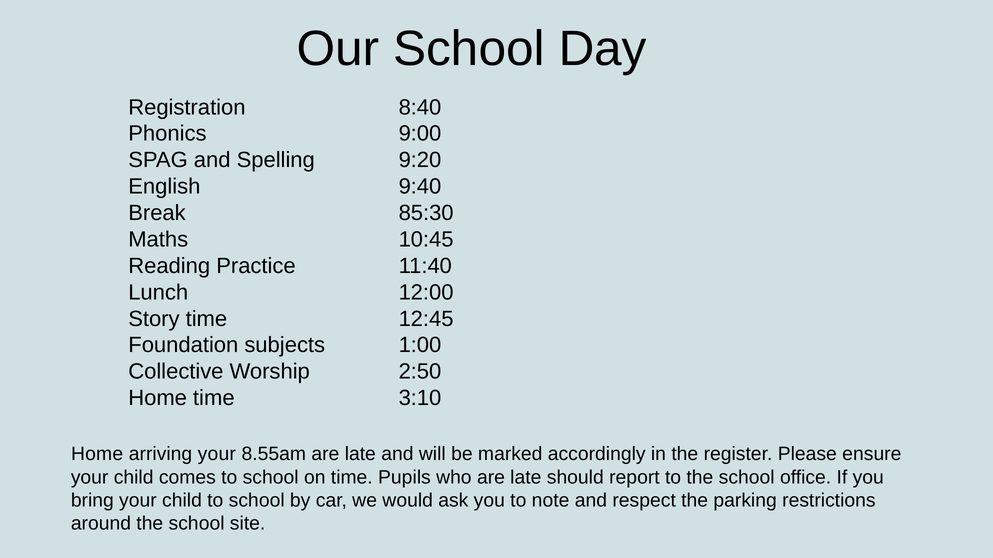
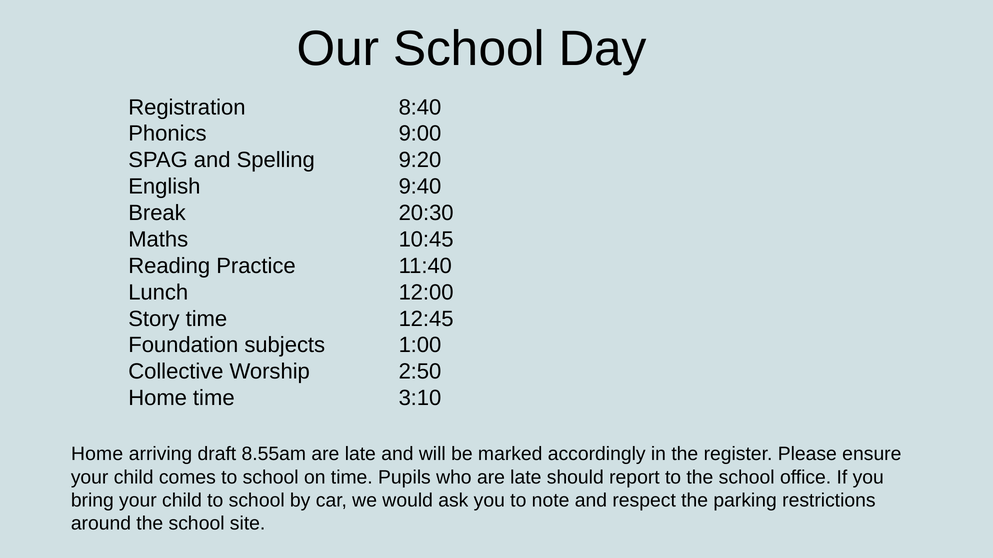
85:30: 85:30 -> 20:30 (426, 213)
arriving your: your -> draft (217, 454)
